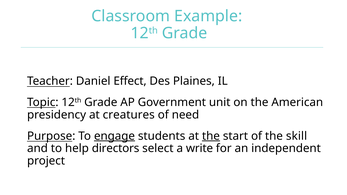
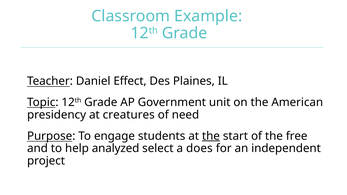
engage underline: present -> none (114, 136)
skill: skill -> free (297, 136)
directors: directors -> analyzed (116, 149)
write: write -> does (199, 149)
